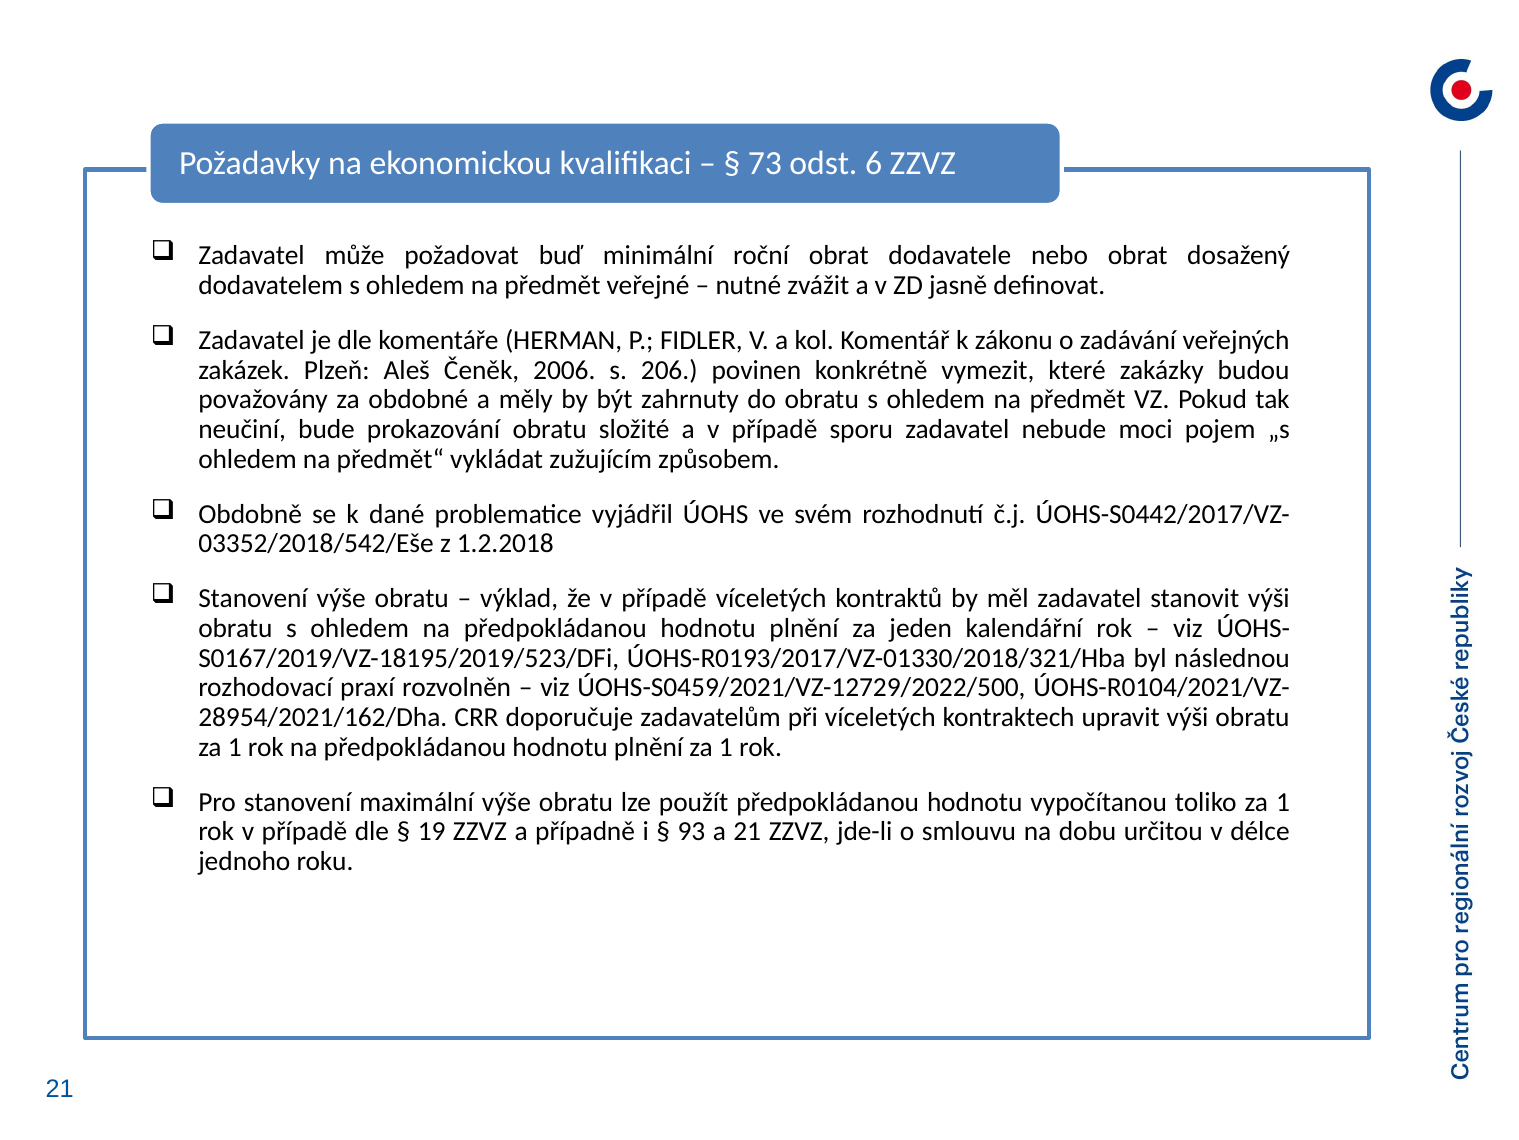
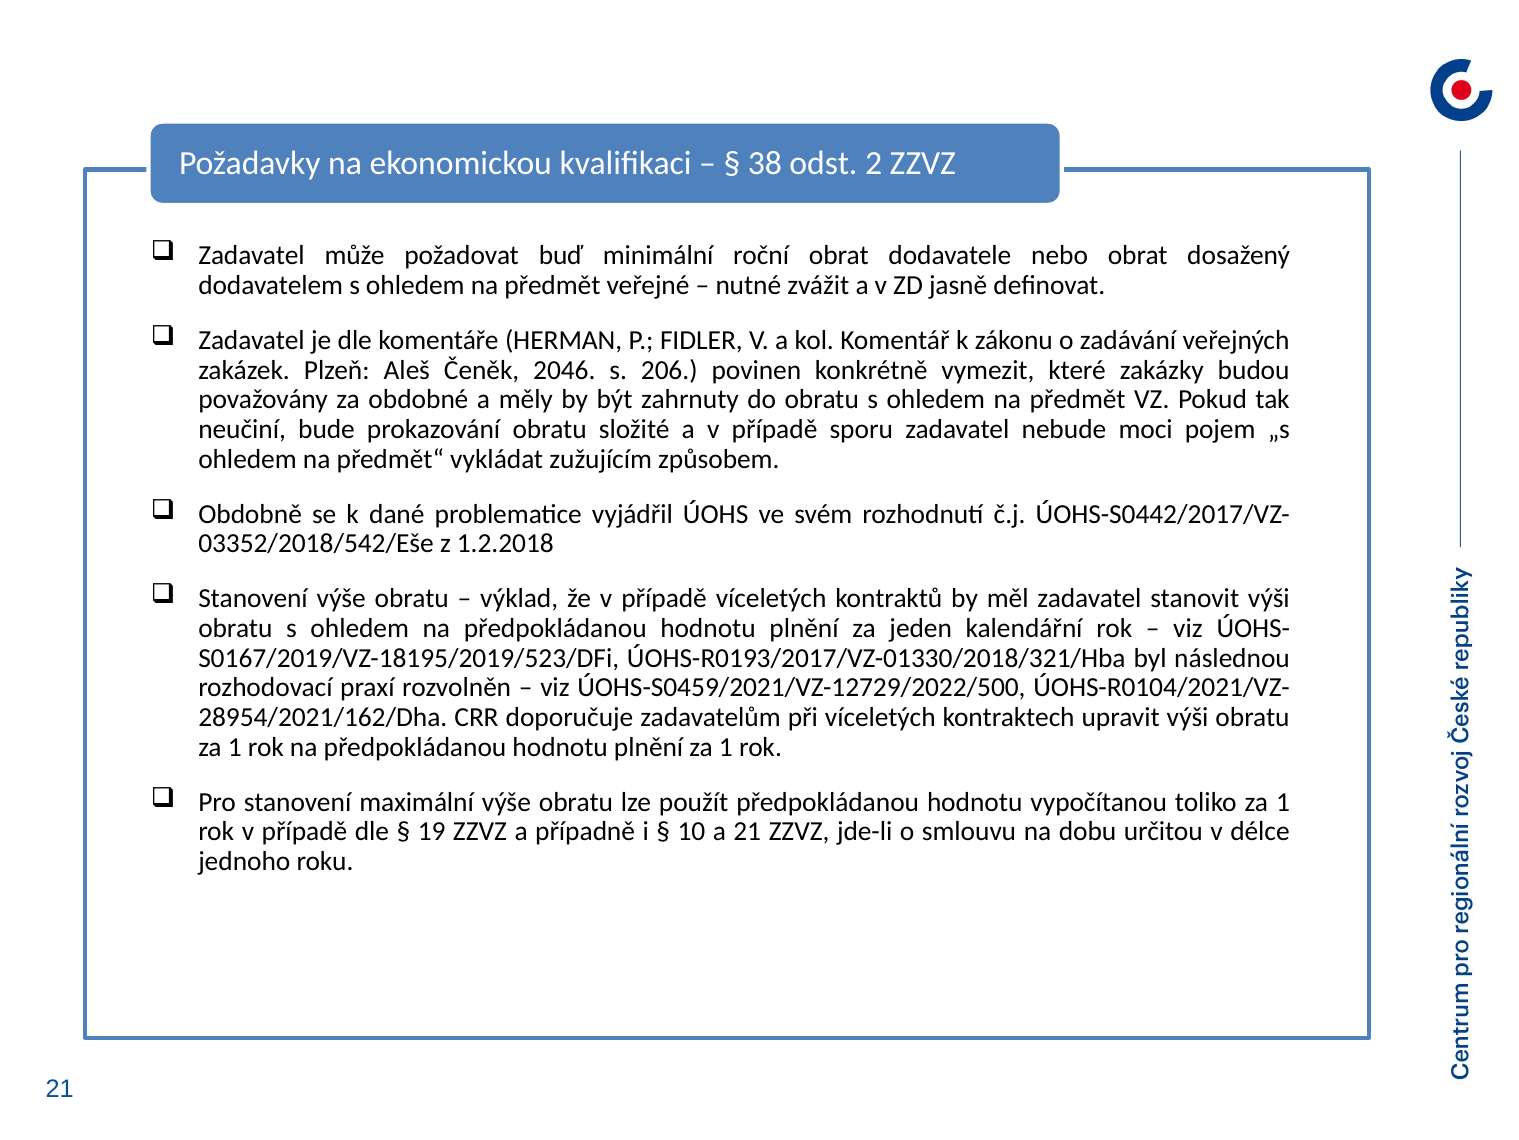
73: 73 -> 38 (765, 163)
6: 6 -> 2 (874, 163)
2006: 2006 -> 2046 (564, 370)
93: 93 -> 10 (691, 831)
